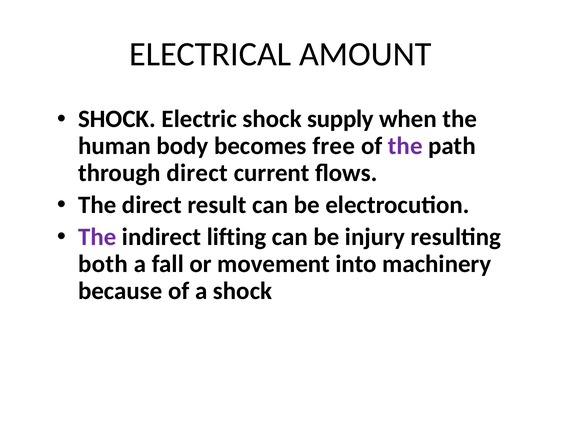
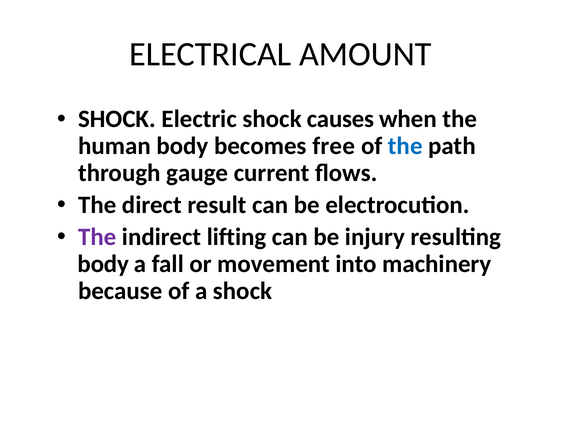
supply: supply -> causes (340, 119)
the colour: purple -> blue (405, 146)
through direct: direct -> gauge (197, 173)
both: both -> body (103, 264)
